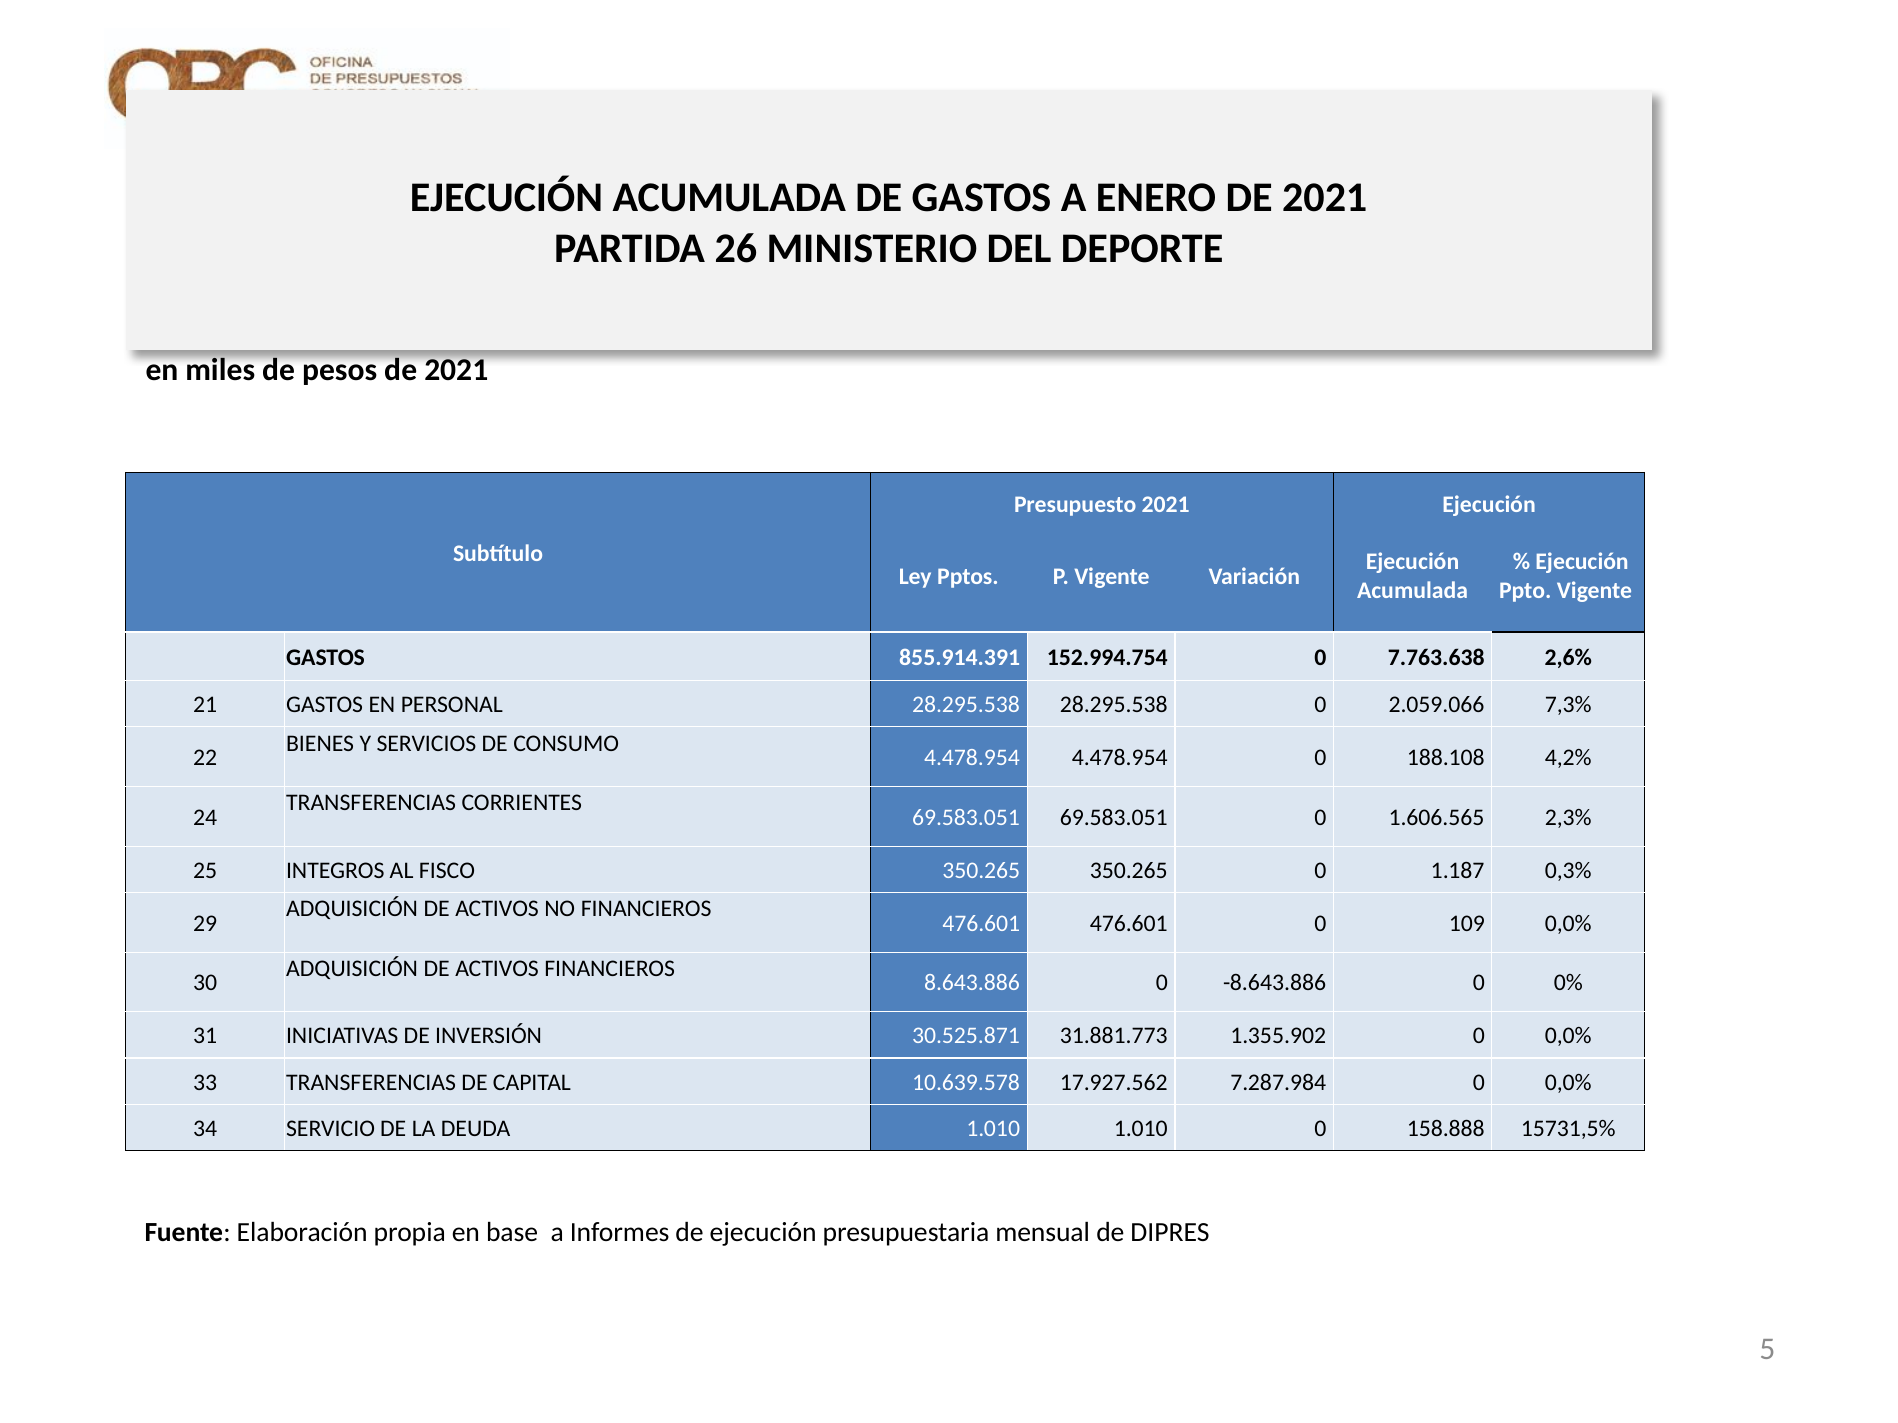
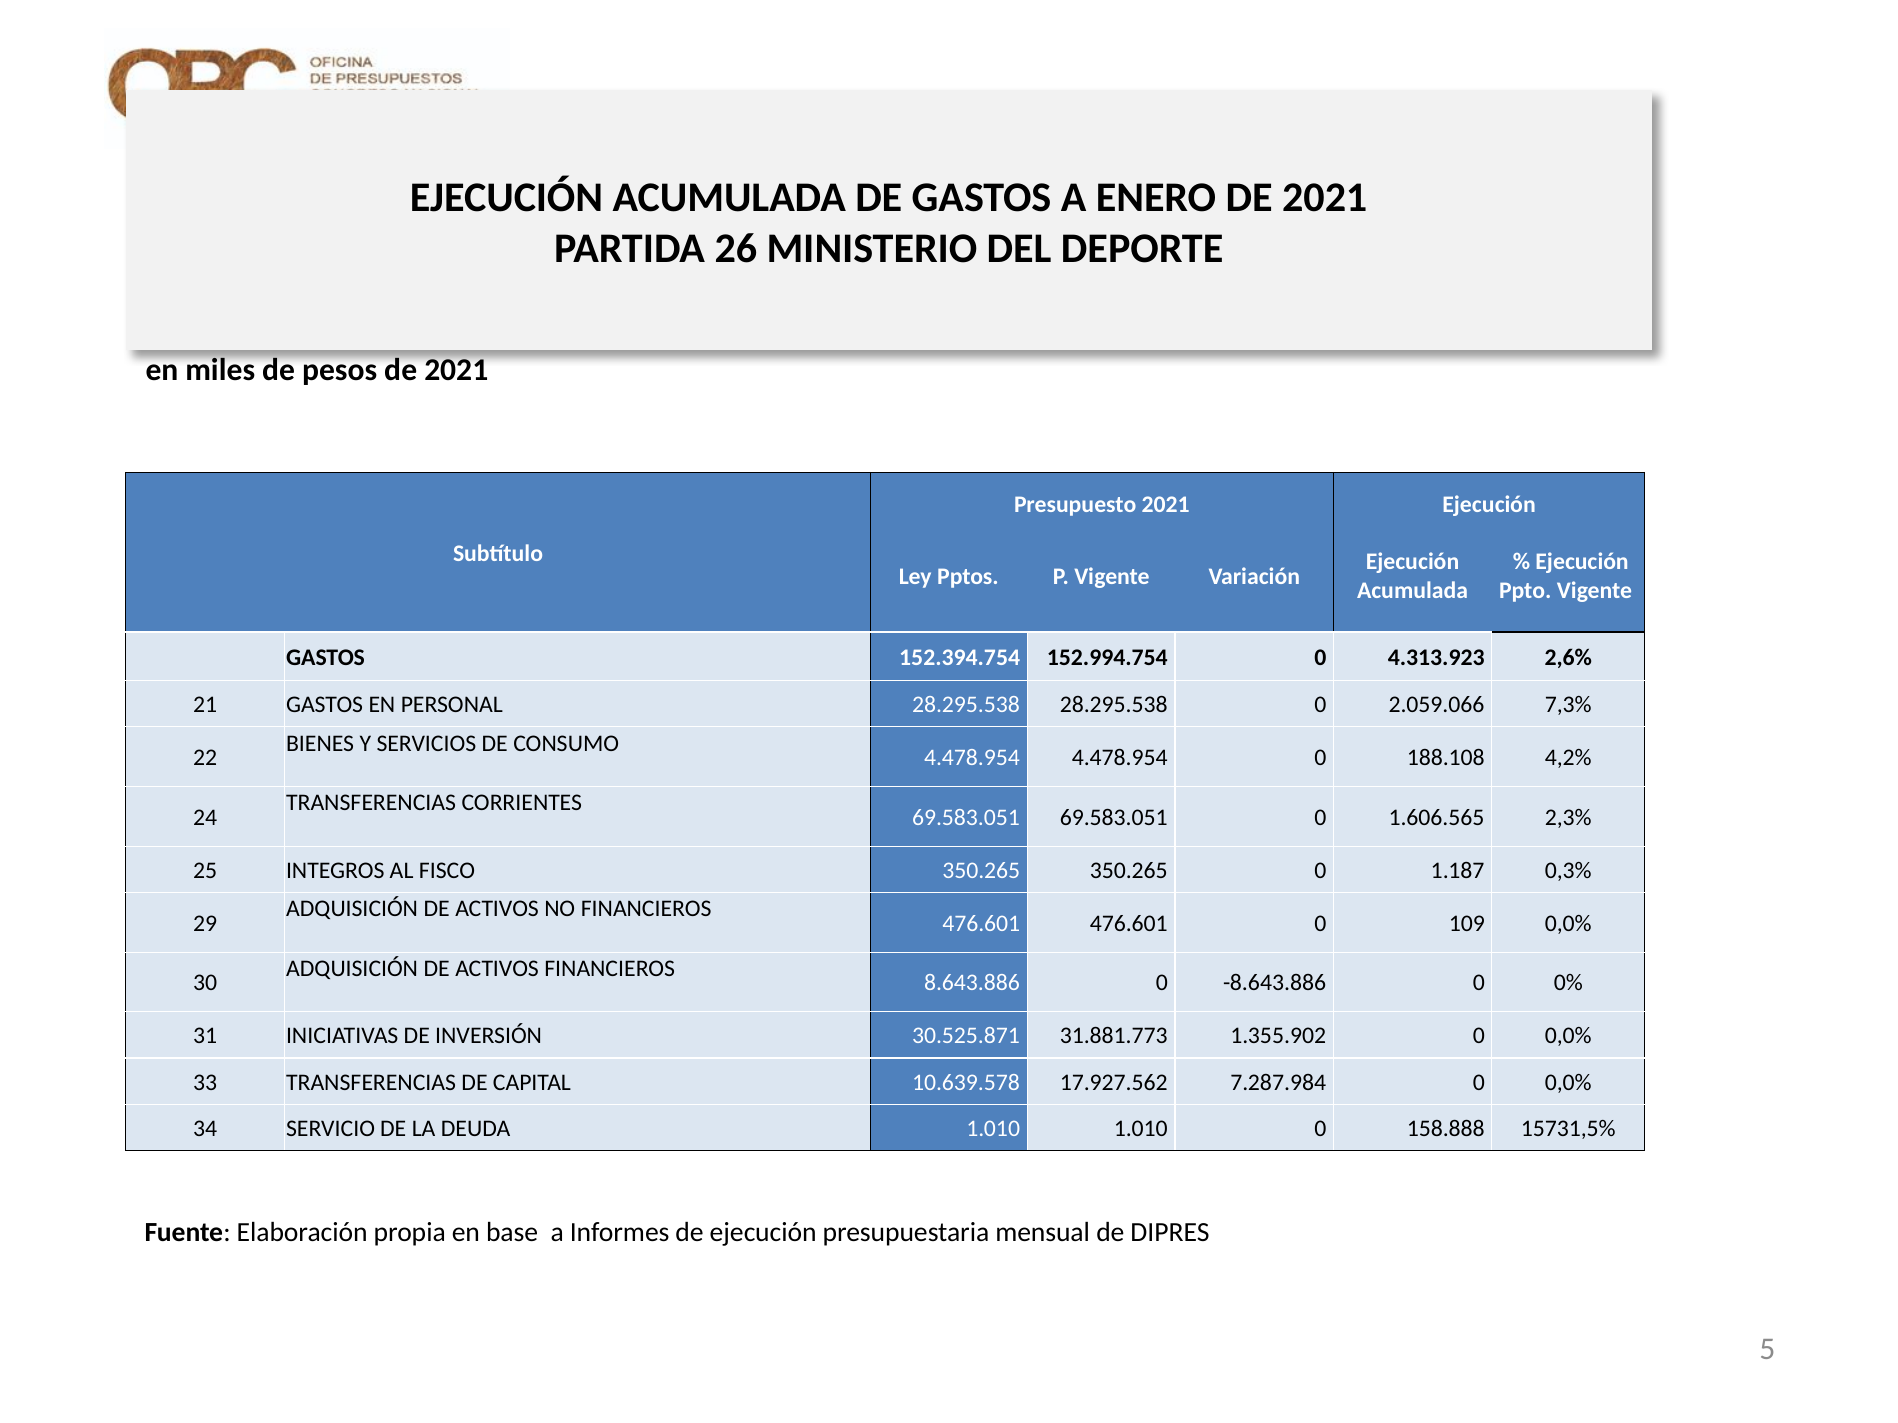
855.914.391: 855.914.391 -> 152.394.754 (960, 658)
7.763.638: 7.763.638 -> 4.313.923 (1436, 658)
